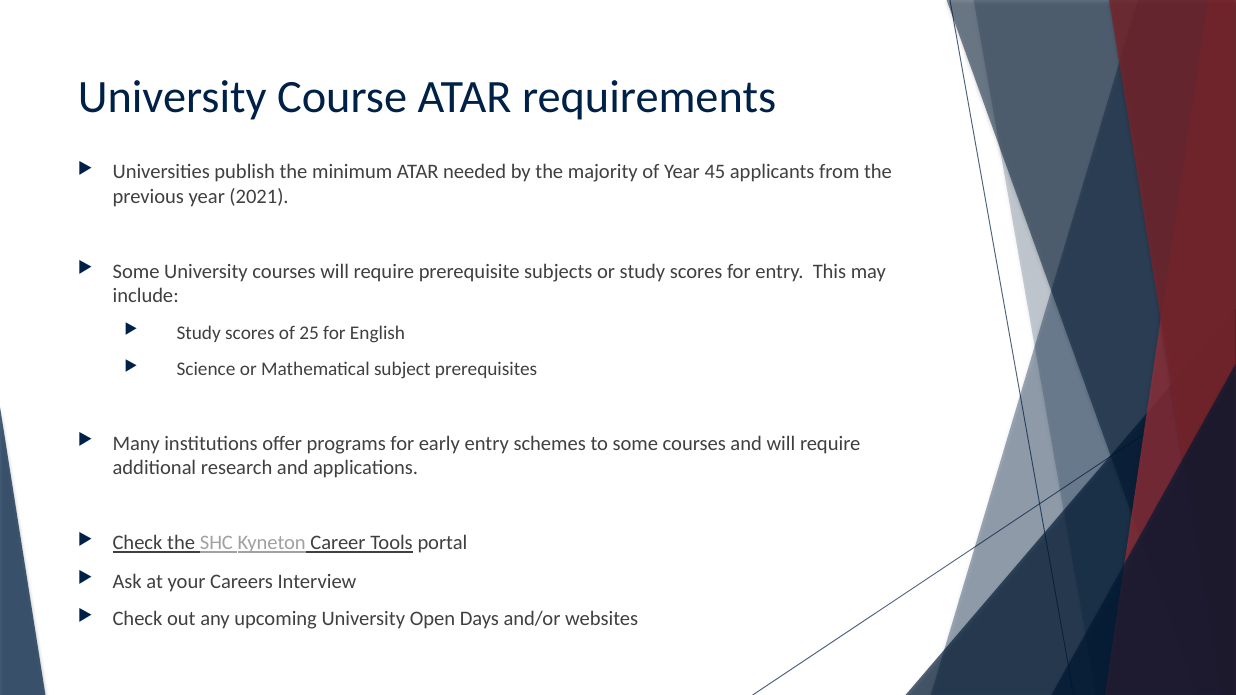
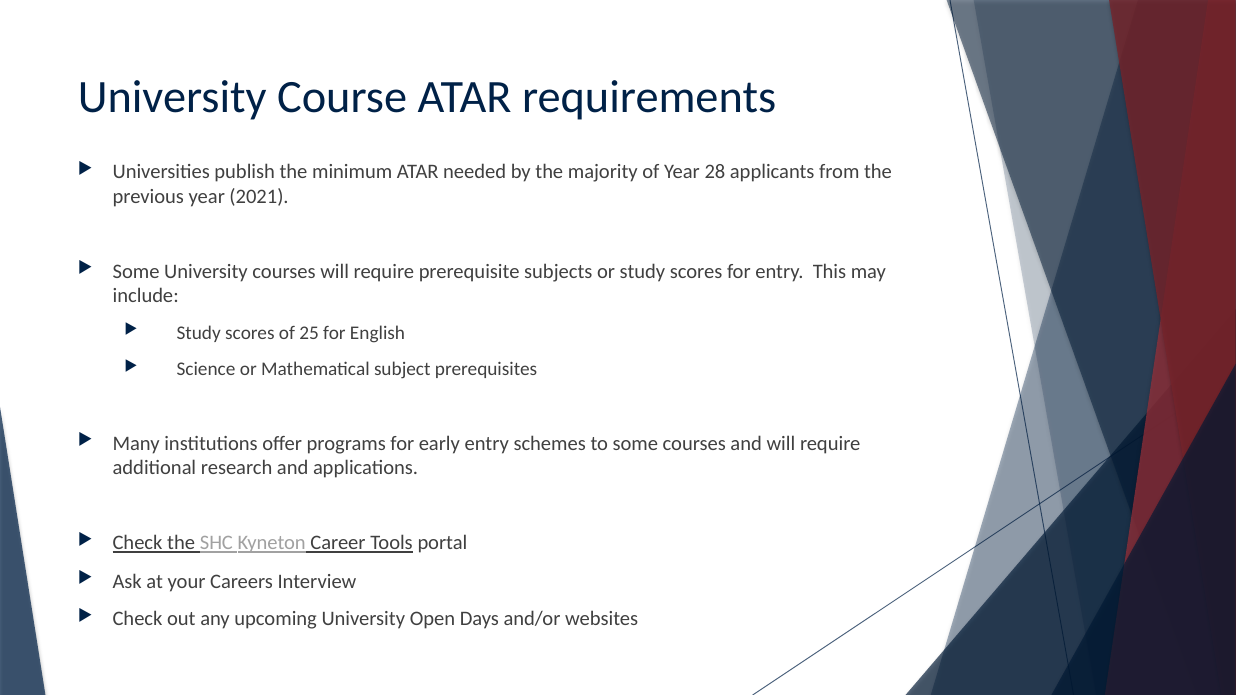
45: 45 -> 28 (715, 172)
